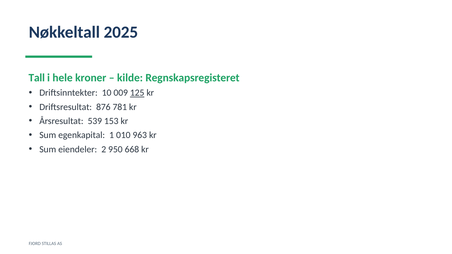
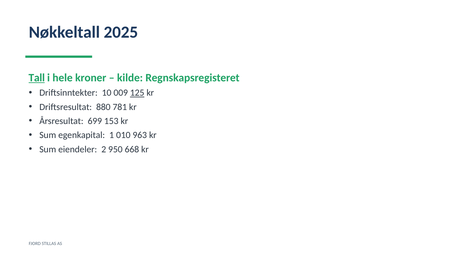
Tall underline: none -> present (37, 78)
876: 876 -> 880 (103, 107)
539: 539 -> 699 (95, 121)
